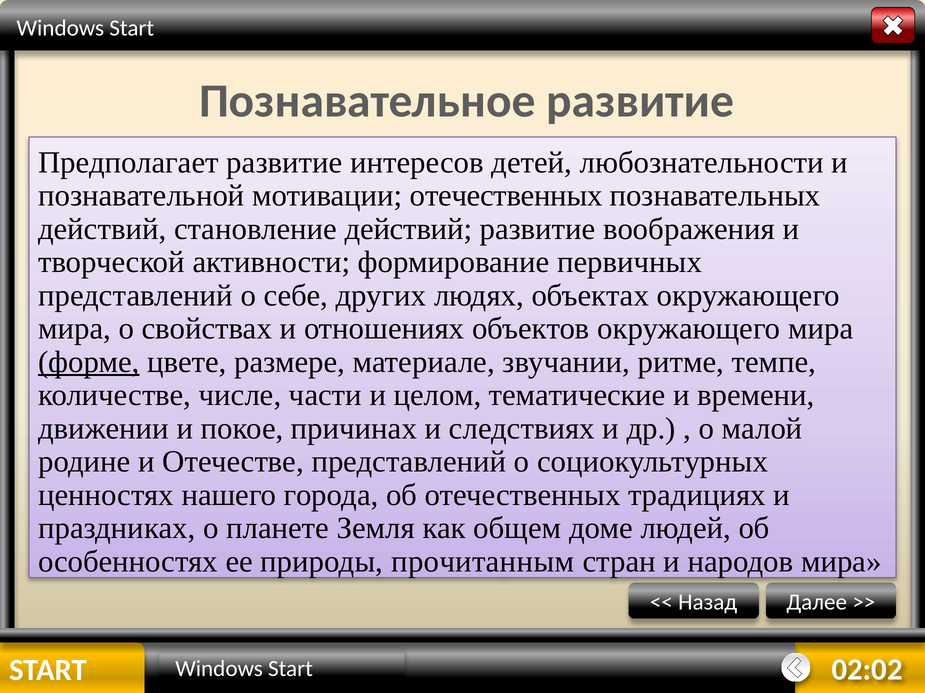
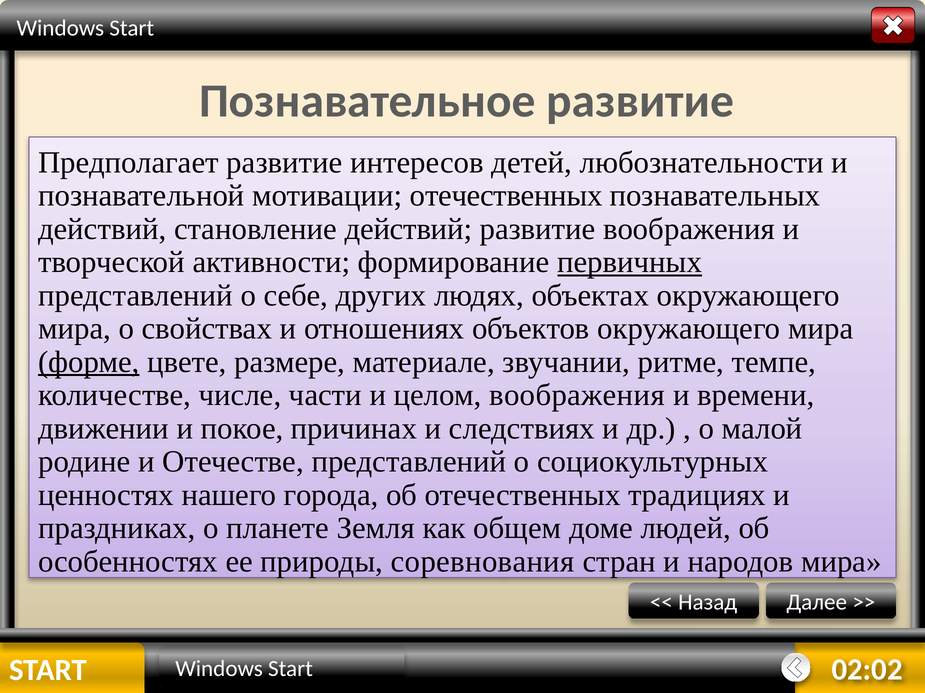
первичных underline: none -> present (630, 262)
целом тематические: тематические -> воображения (577, 396)
прочитанным: прочитанным -> соревнования (483, 562)
